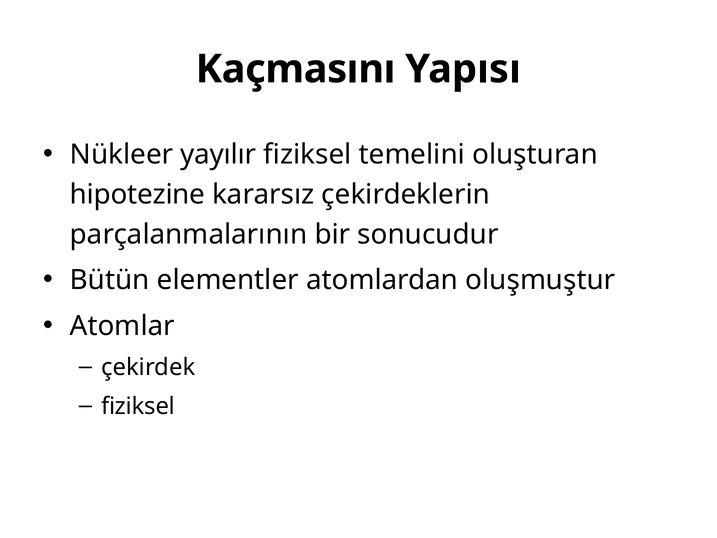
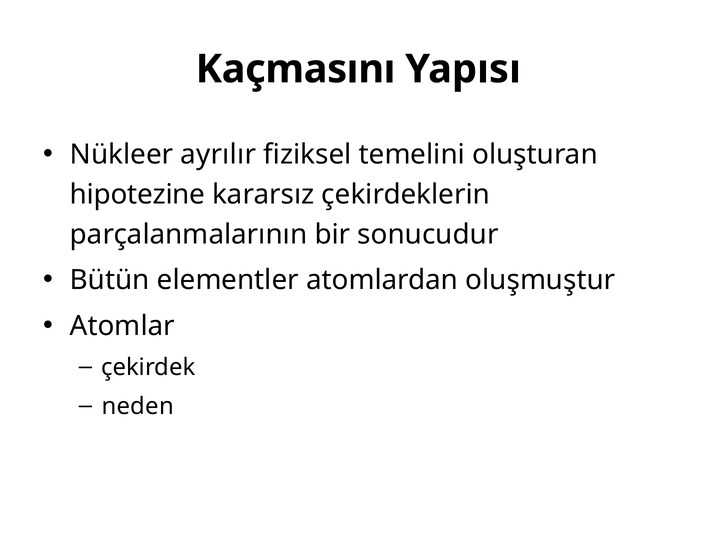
yayılır: yayılır -> ayrılır (218, 154)
fiziksel: fiziksel -> neden (138, 406)
